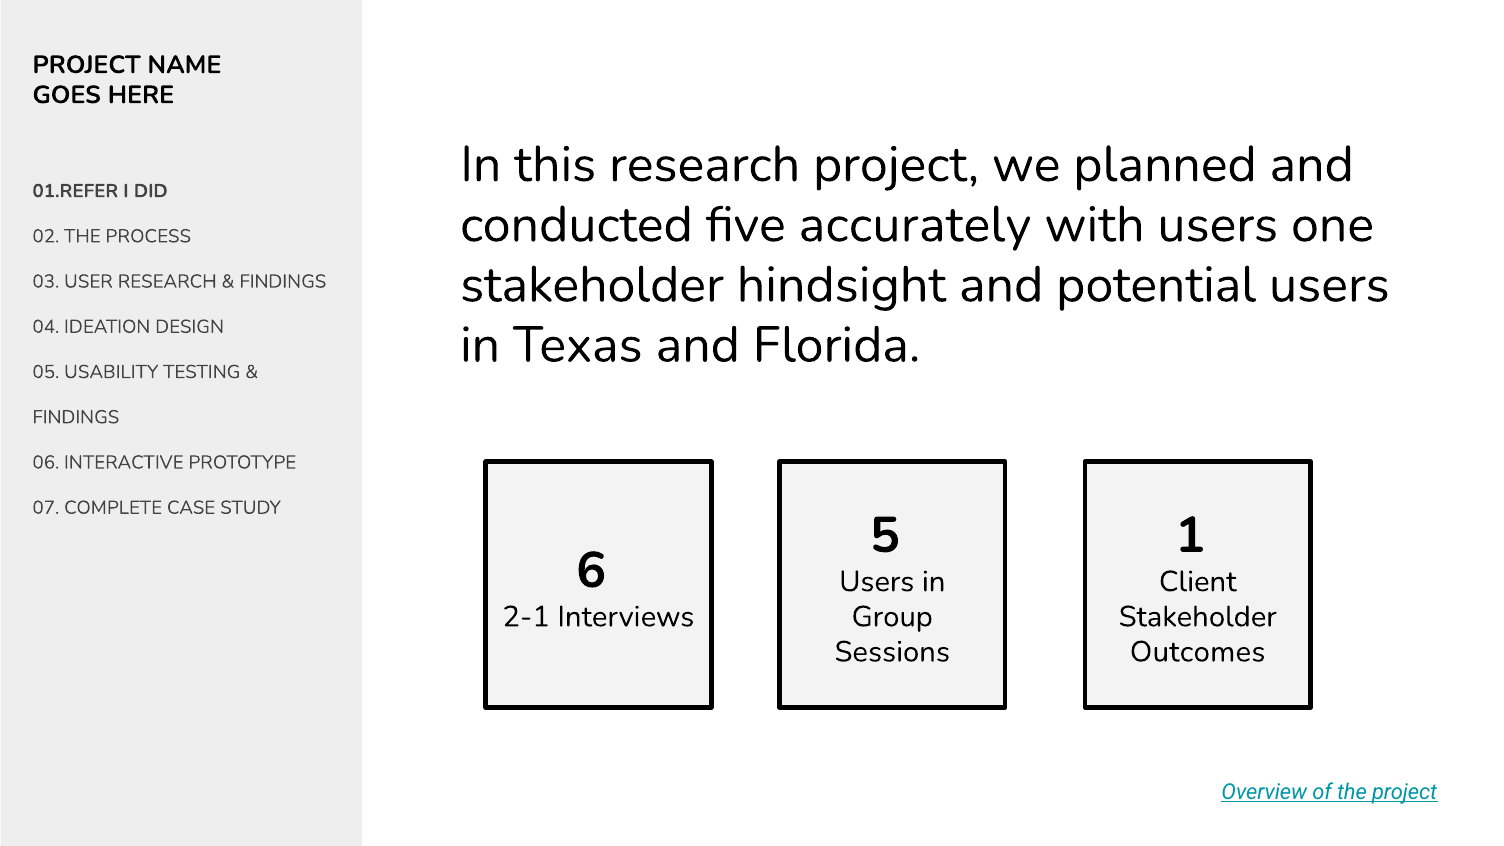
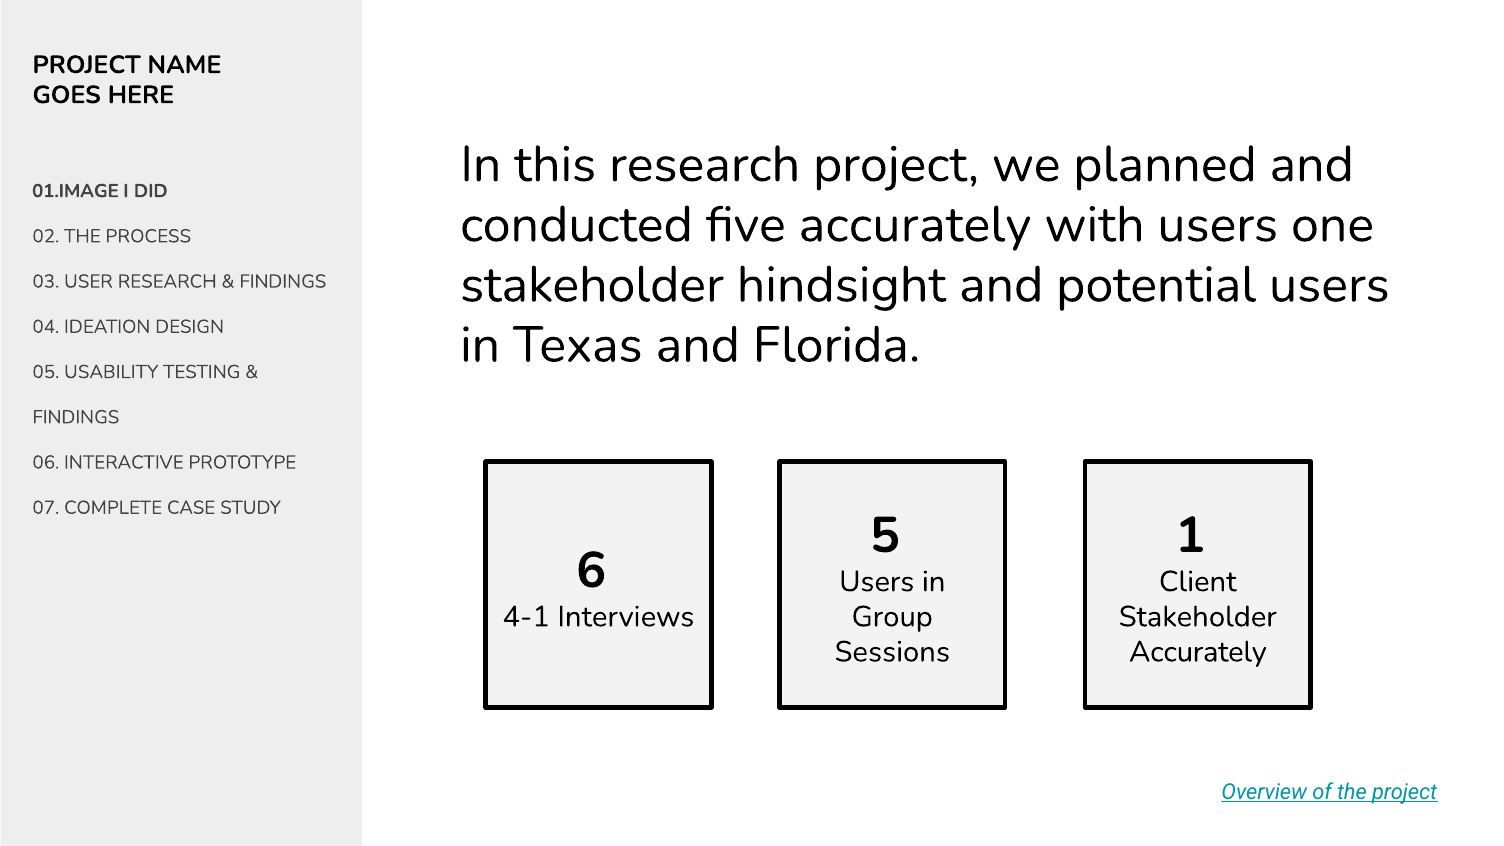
01.REFER: 01.REFER -> 01.IMAGE (75, 191)
2-1: 2-1 -> 4-1 (526, 617)
Outcomes: Outcomes -> Accurately (1198, 652)
